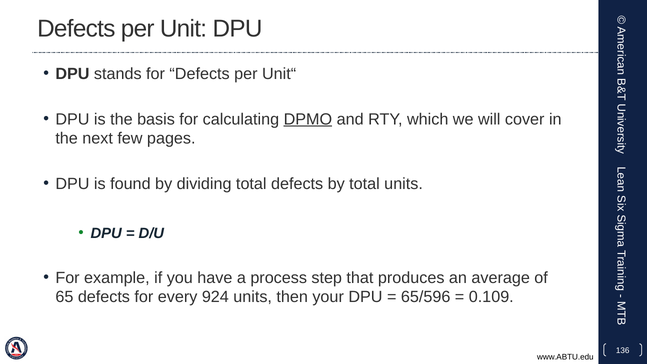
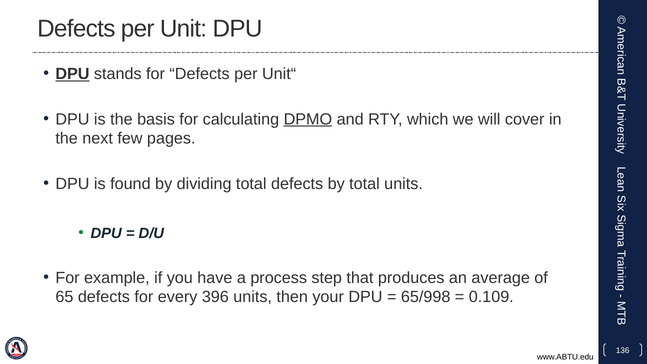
DPU underline: none -> present (72, 74)
924: 924 -> 396 (215, 297)
65/596: 65/596 -> 65/998 (426, 297)
